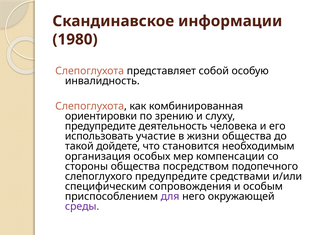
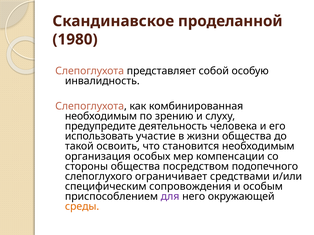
информации: информации -> проделанной (230, 21)
ориентировки: ориентировки -> необходимым (101, 116)
дойдете: дойдете -> освоить (118, 147)
слепоглухого предупредите: предупредите -> ограничивает (171, 177)
среды colour: purple -> orange (82, 207)
